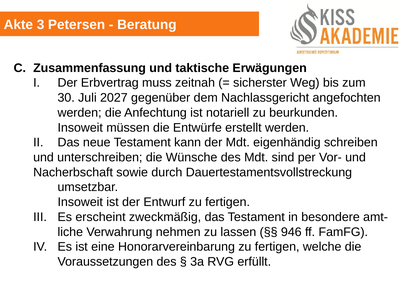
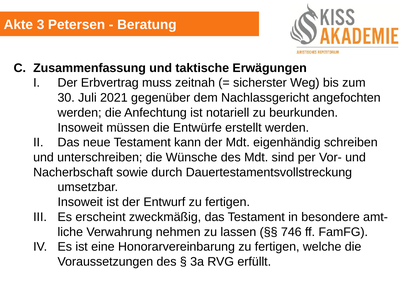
2027: 2027 -> 2021 (114, 98)
946: 946 -> 746 (291, 232)
